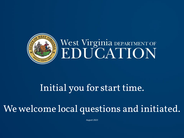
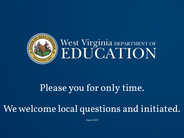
Initial: Initial -> Please (53, 88)
start: start -> only (110, 88)
